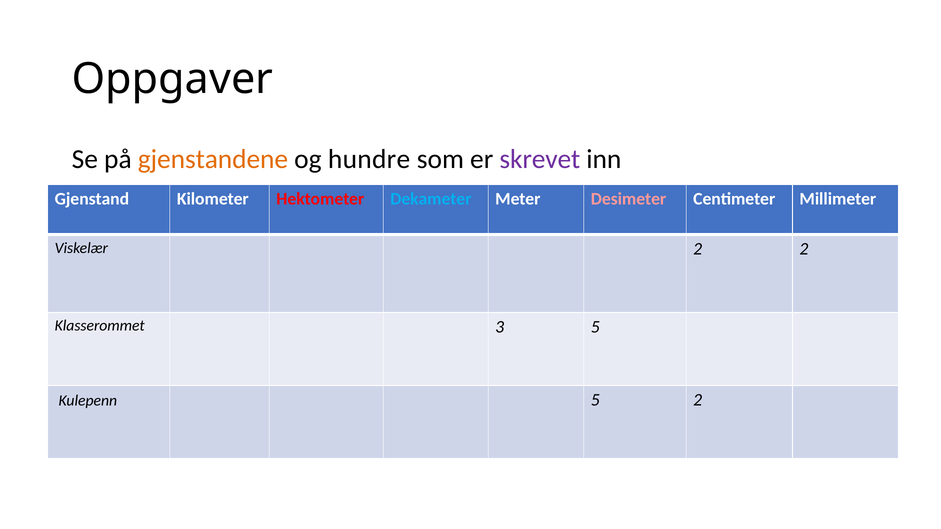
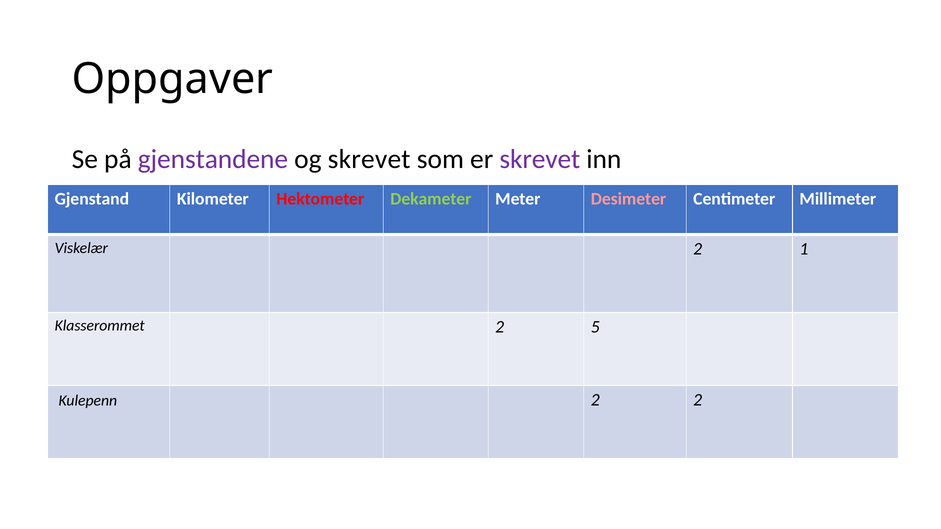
gjenstandene colour: orange -> purple (213, 159)
og hundre: hundre -> skrevet (369, 159)
Dekameter colour: light blue -> light green (431, 199)
2 2: 2 -> 1 (804, 249)
Klasserommet 3: 3 -> 2 (500, 327)
Kulepenn 5: 5 -> 2 (595, 400)
